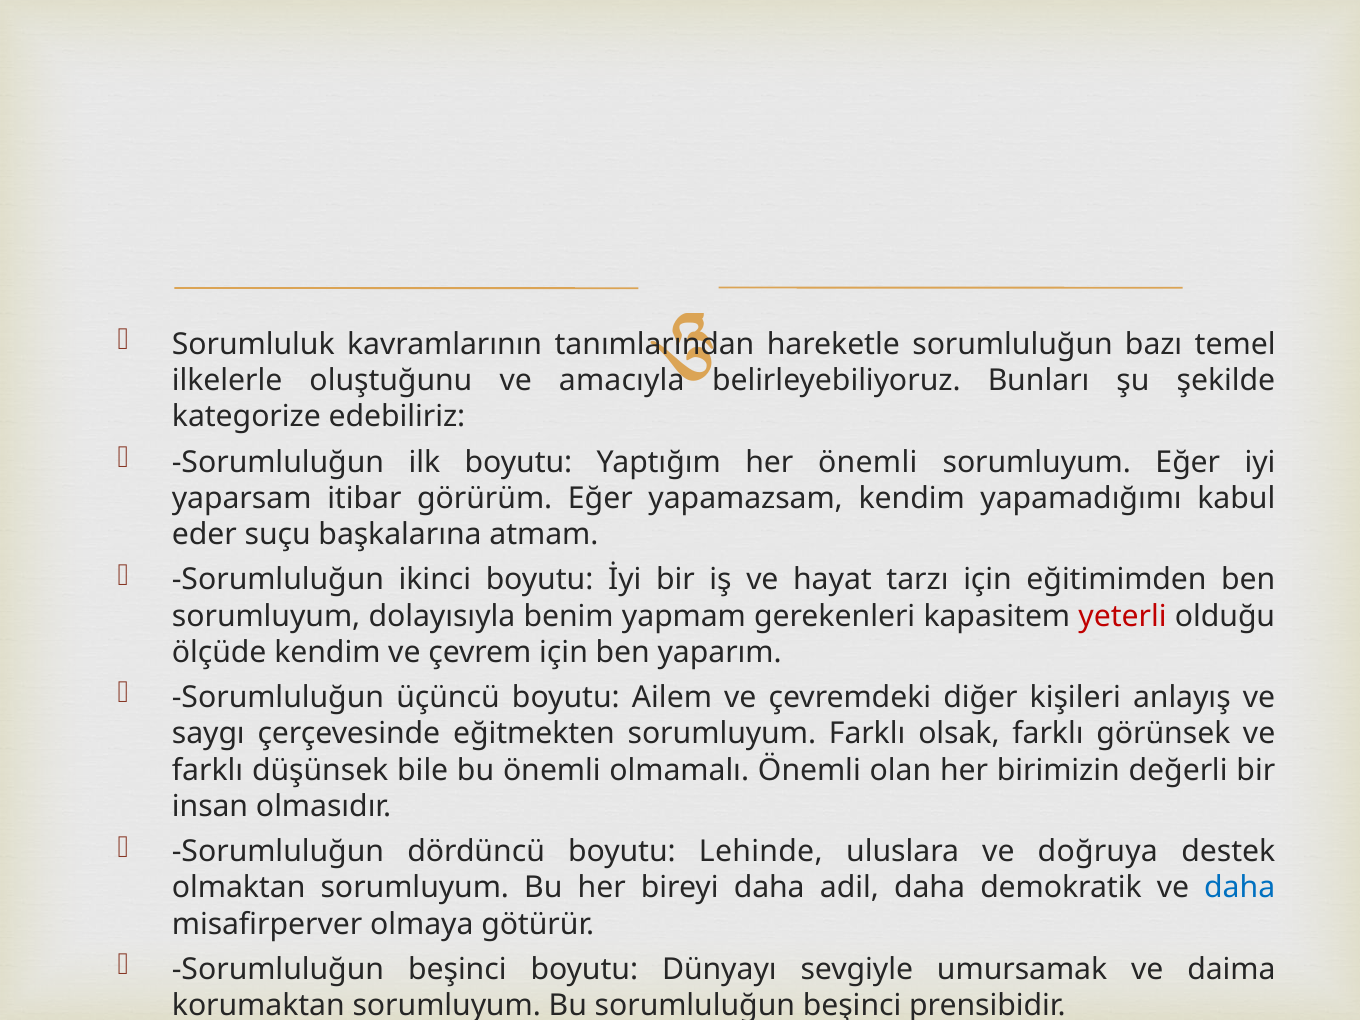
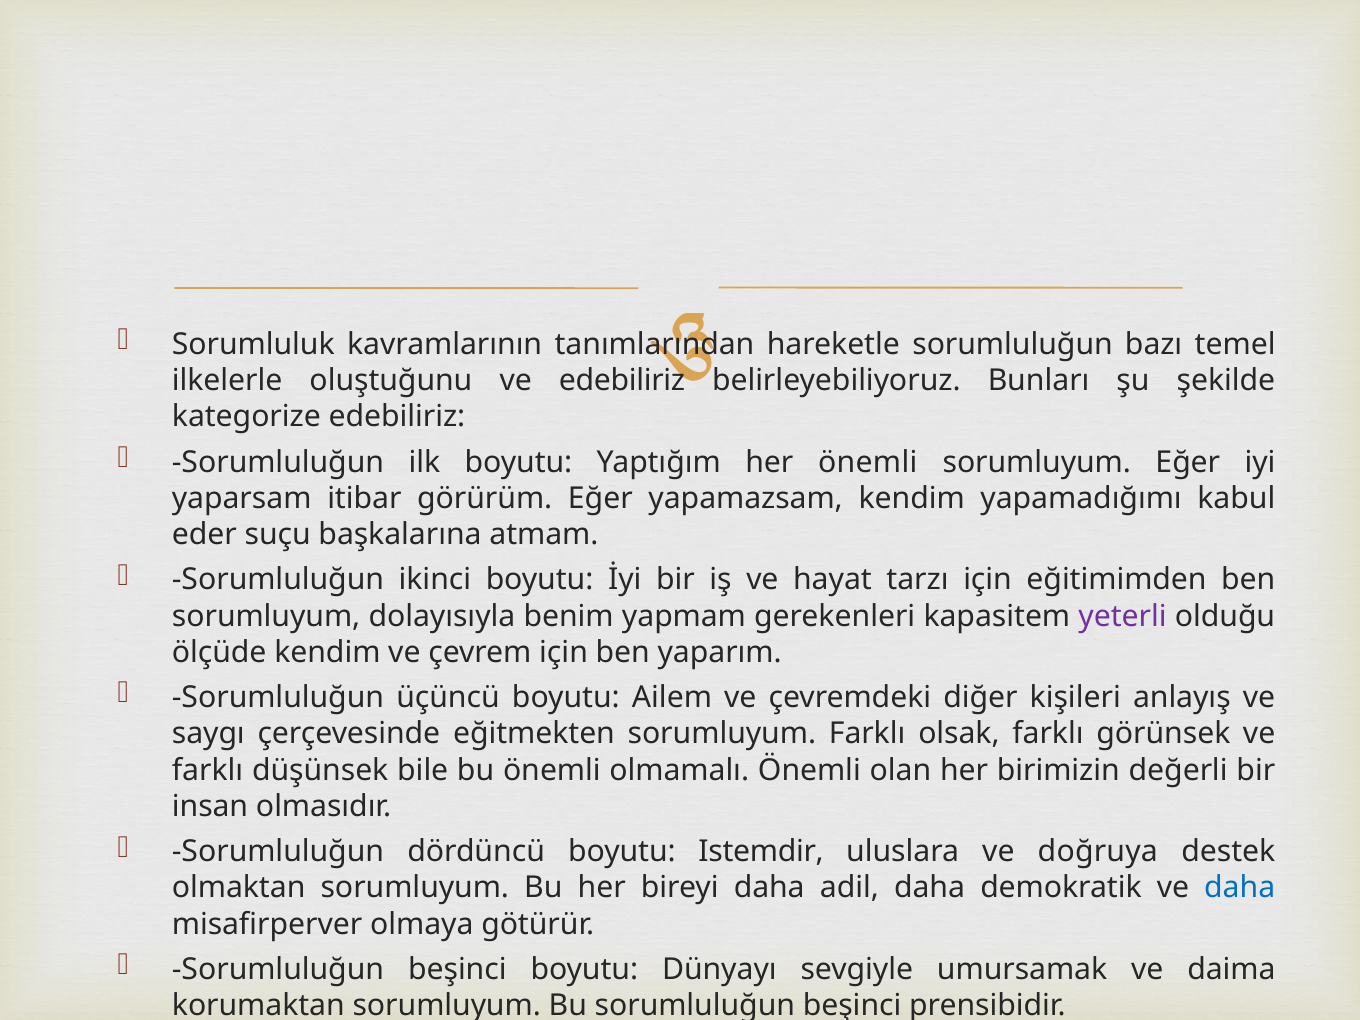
ve amacıyla: amacıyla -> edebiliriz (622, 381)
yeterli colour: red -> purple (1123, 616)
Lehinde: Lehinde -> Istemdir (761, 852)
